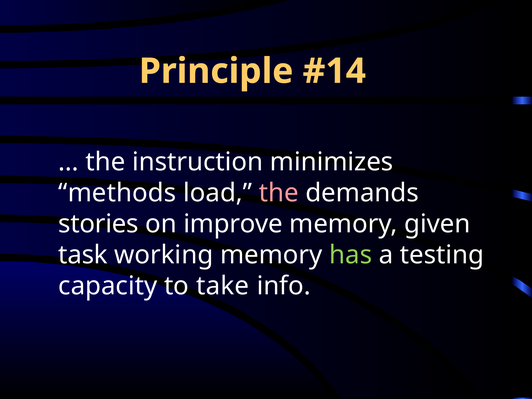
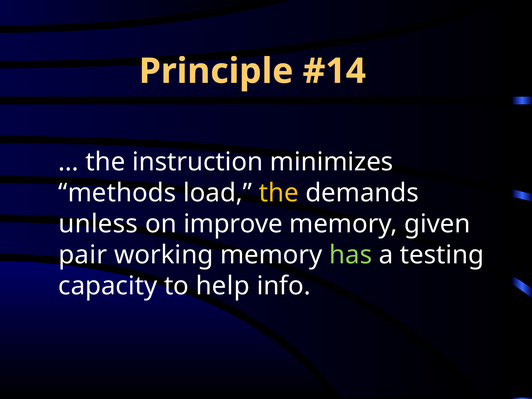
the colour: pink -> yellow (279, 193)
stories: stories -> unless (98, 224)
task: task -> pair (83, 255)
take: take -> help (223, 286)
